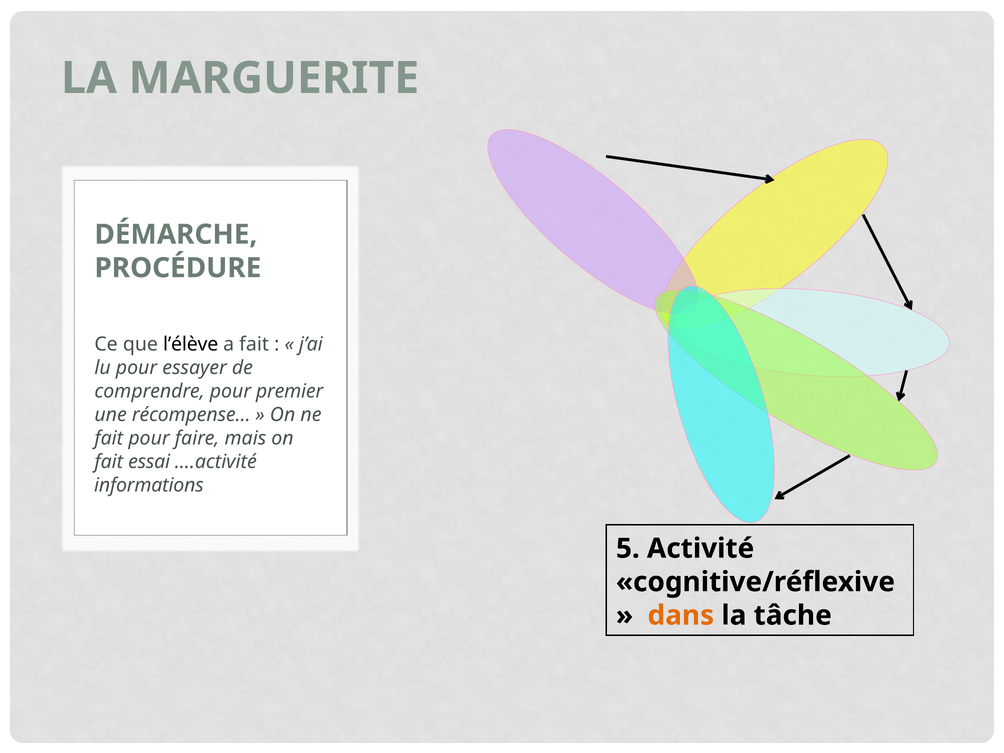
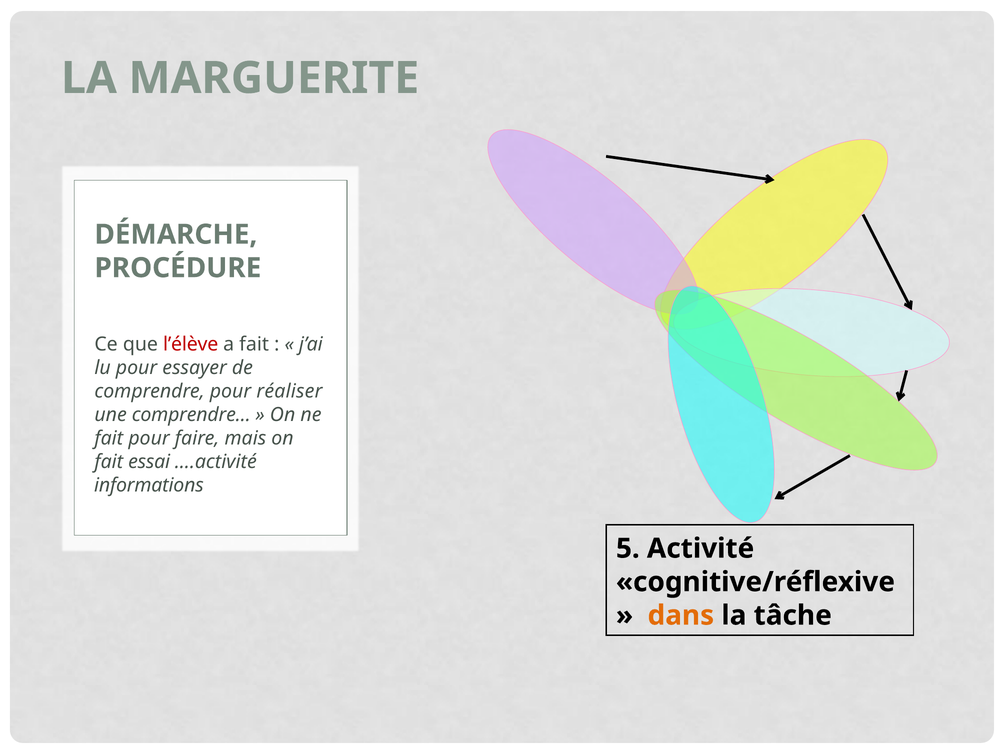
l’élève colour: black -> red (191, 344)
premier: premier -> réaliser (289, 391)
récompense…: récompense… -> comprendre… (191, 415)
